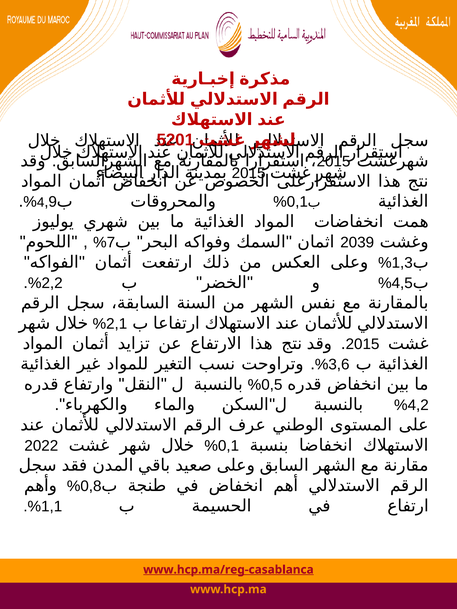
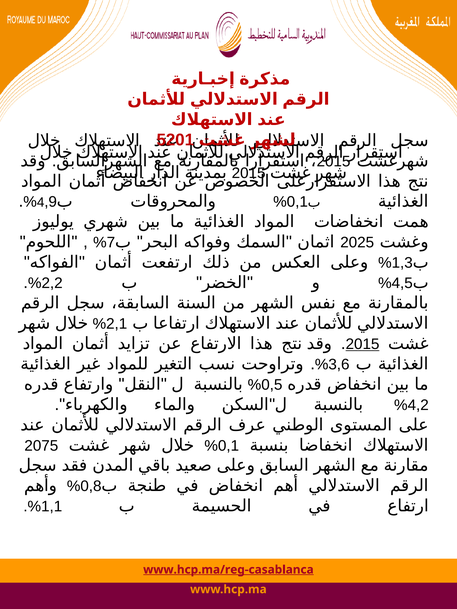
2039: 2039 -> 2025 (357, 243)
2015 underline: none -> present (363, 344)
2022: 2022 -> 2075 (41, 446)
